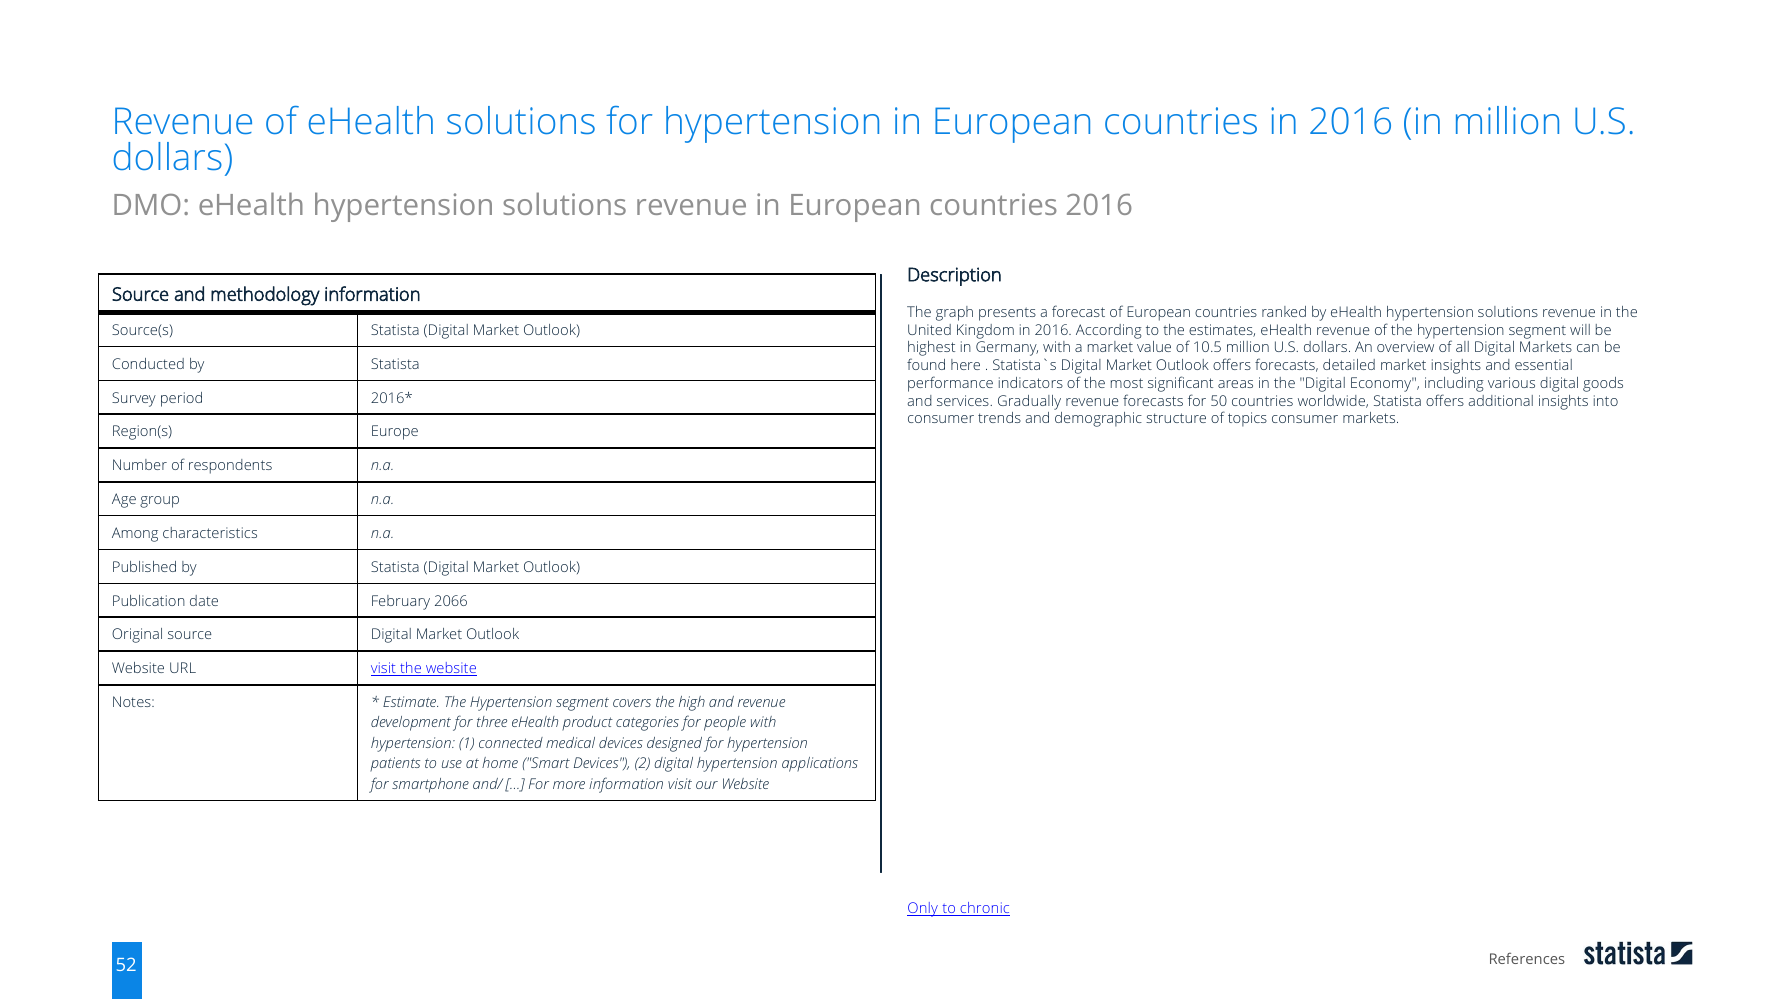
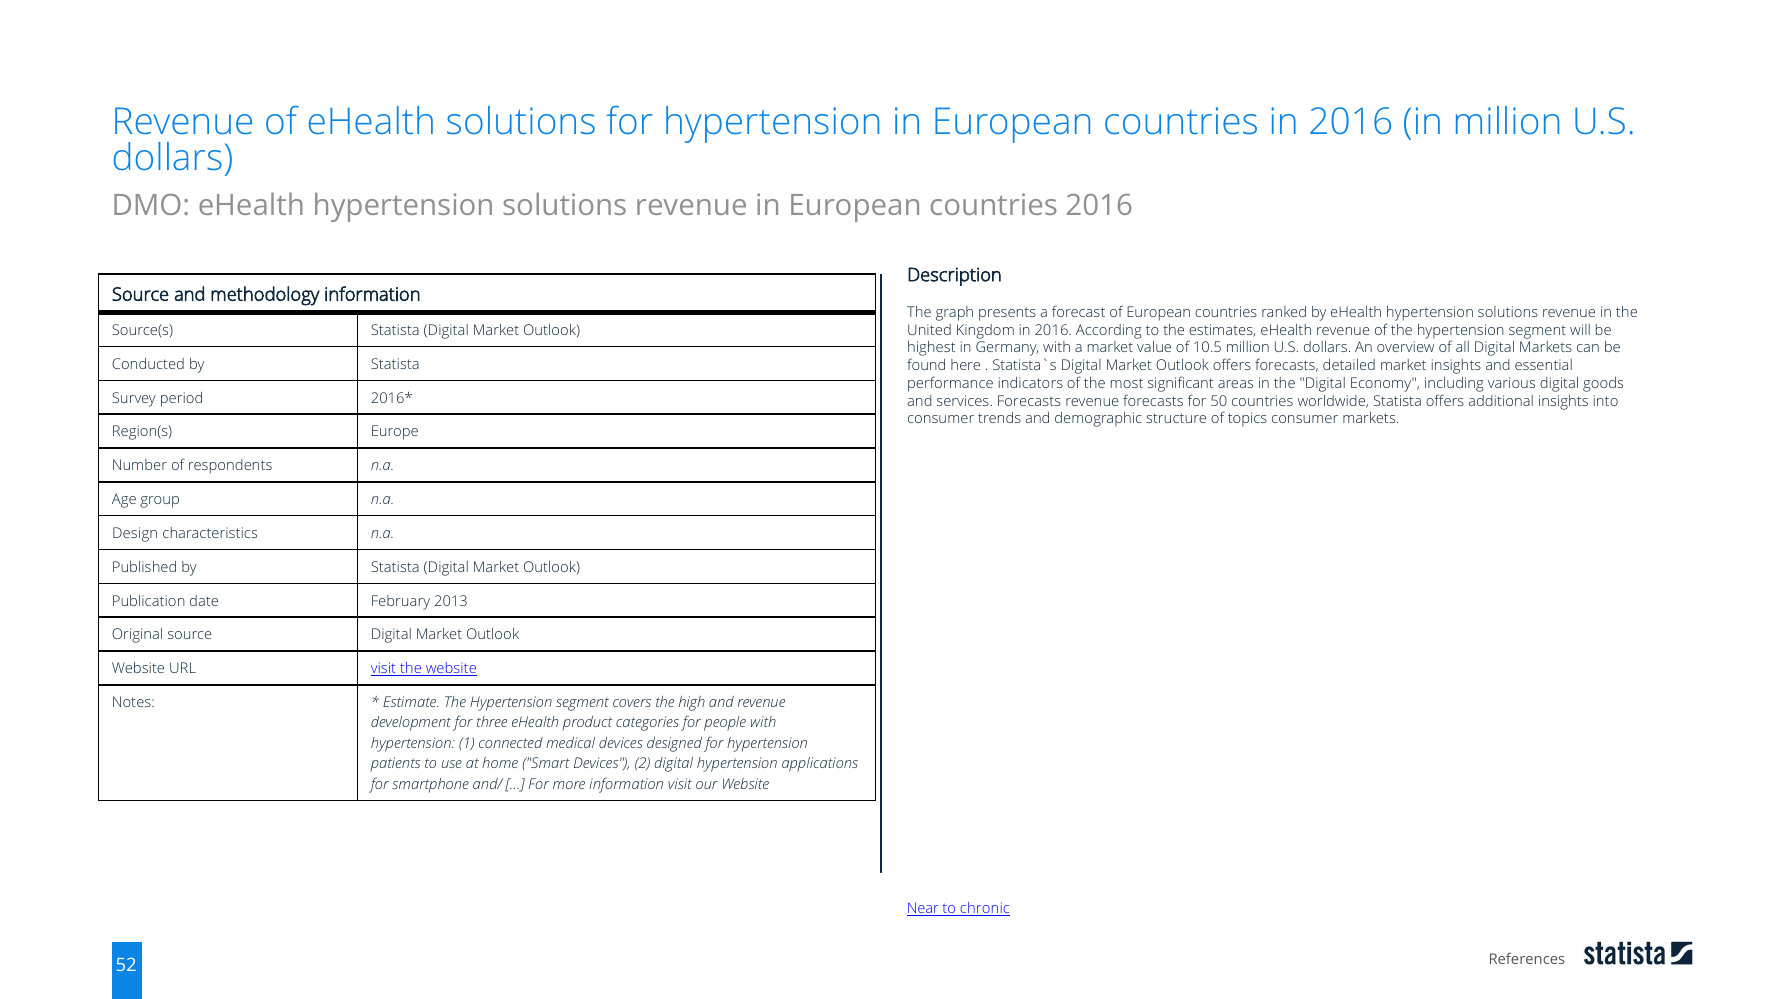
services Gradually: Gradually -> Forecasts (1029, 401)
Among: Among -> Design (135, 533)
2066: 2066 -> 2013 (451, 601)
Only: Only -> Near (923, 909)
